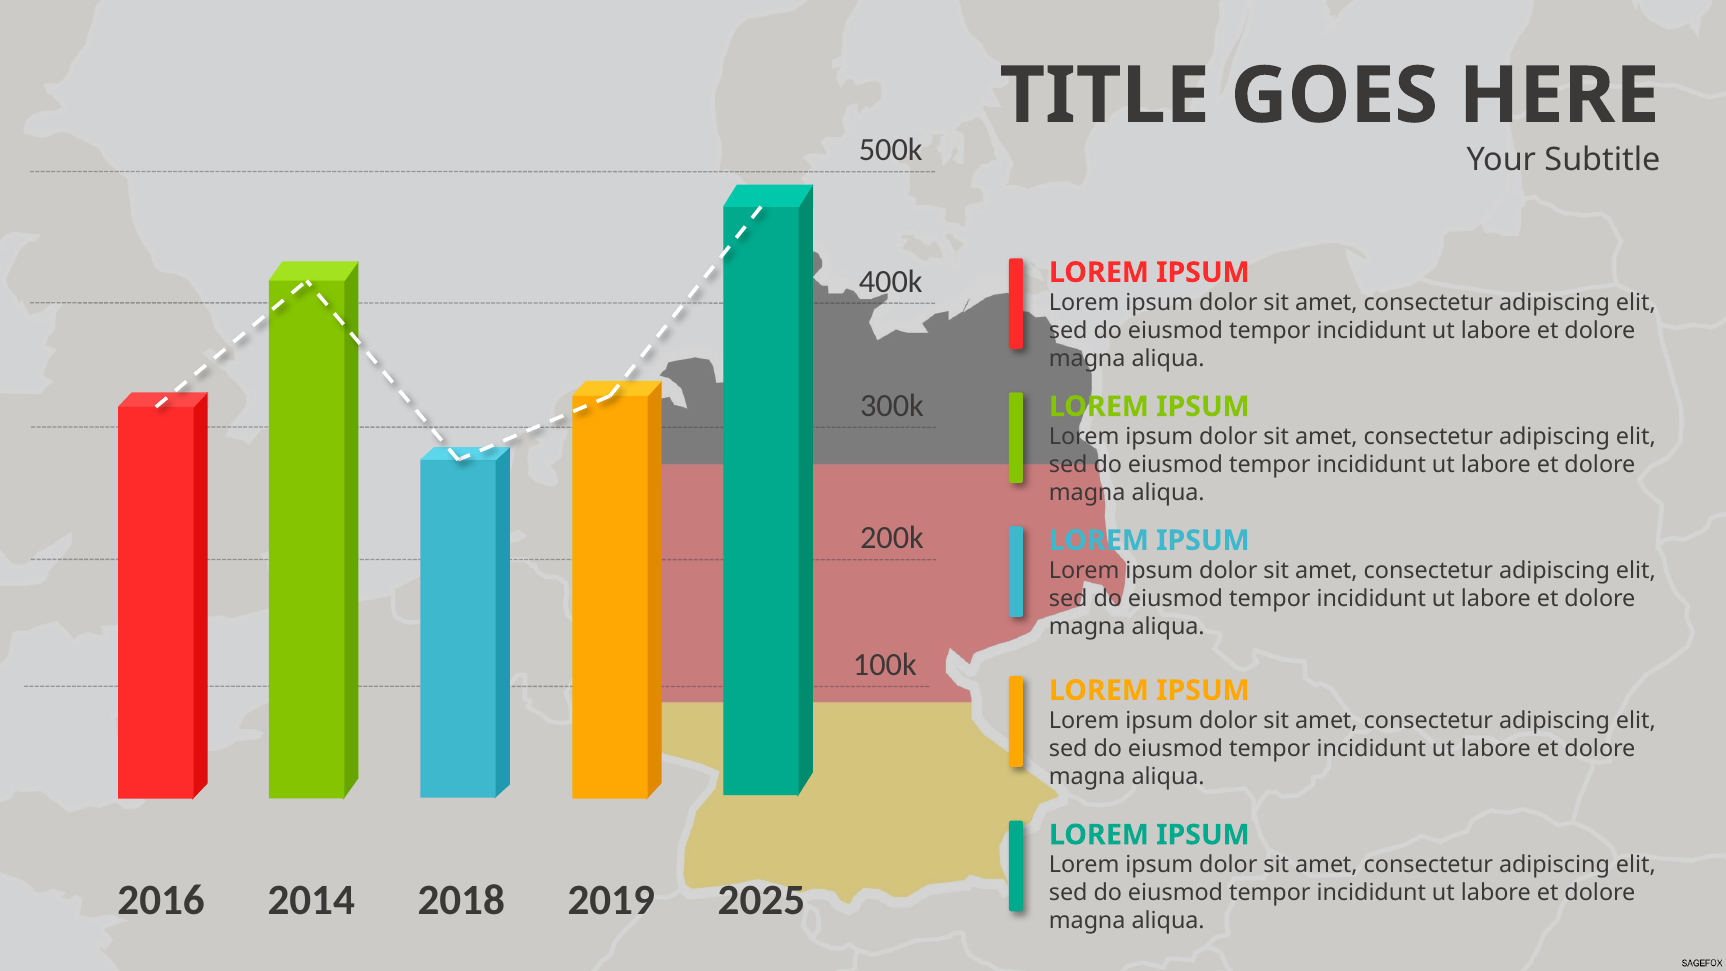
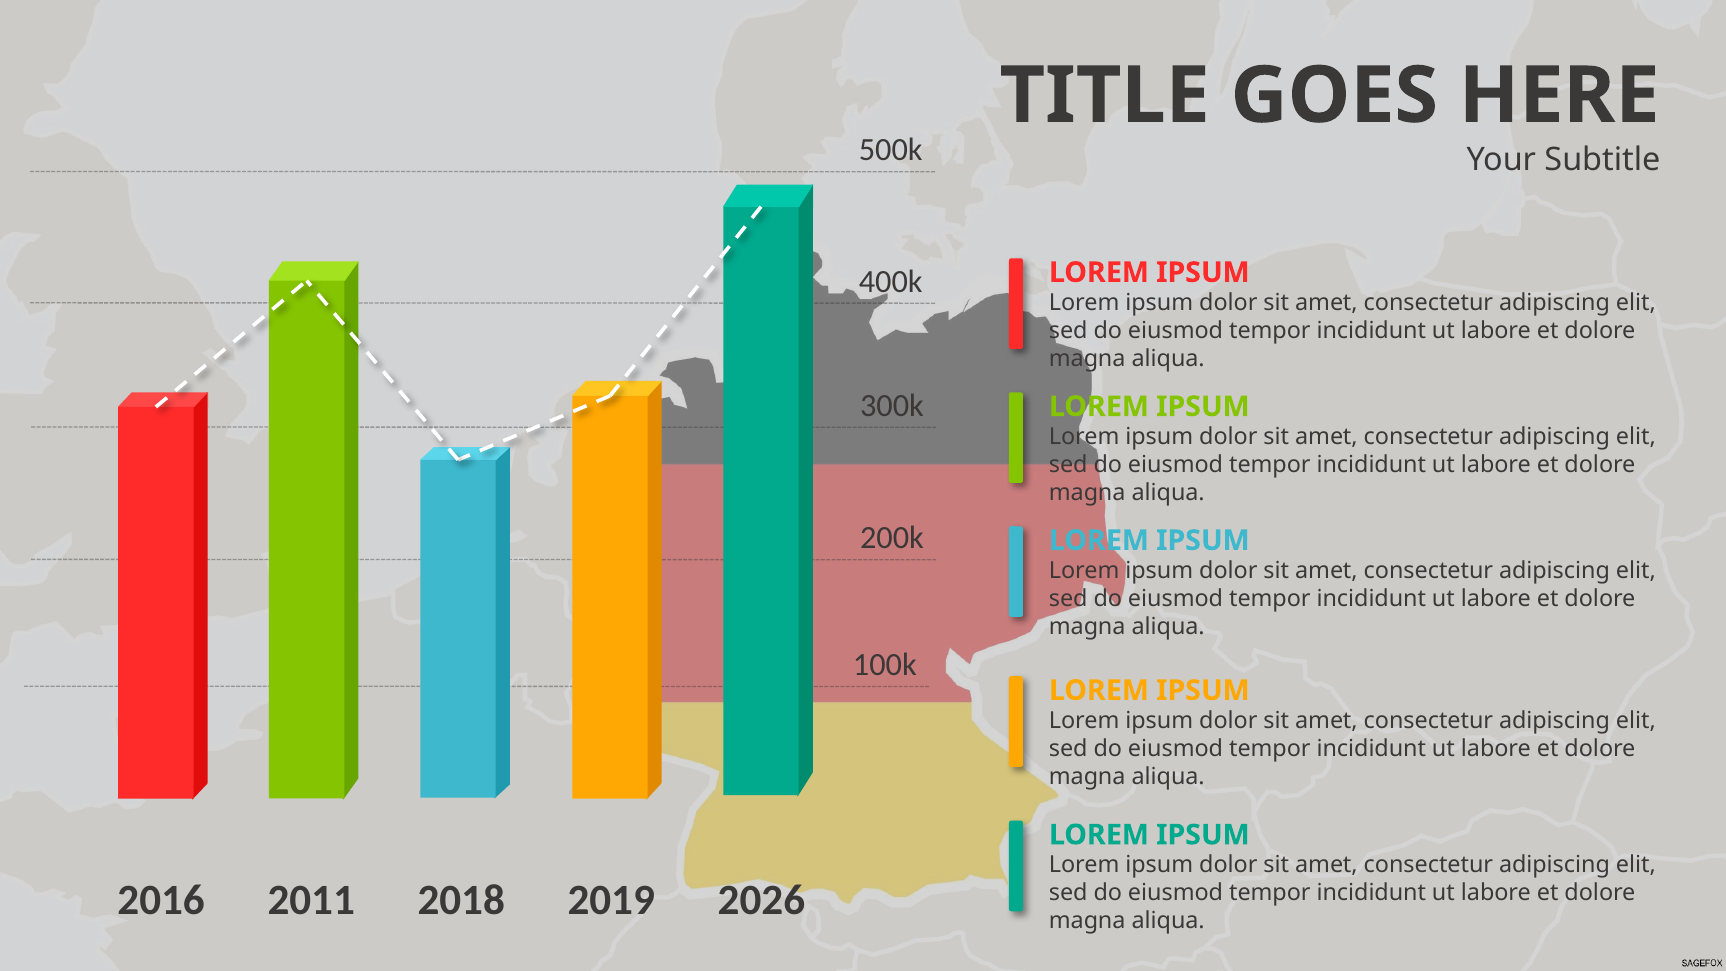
2014: 2014 -> 2011 (311, 900)
2025: 2025 -> 2026 (761, 900)
